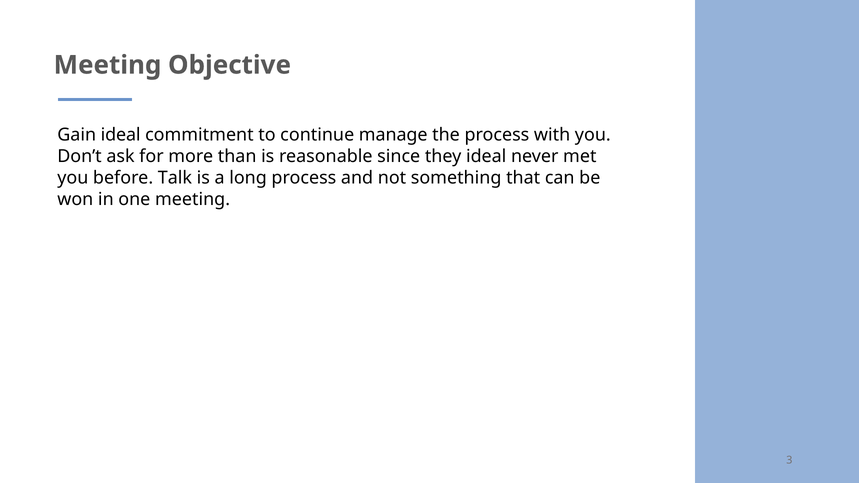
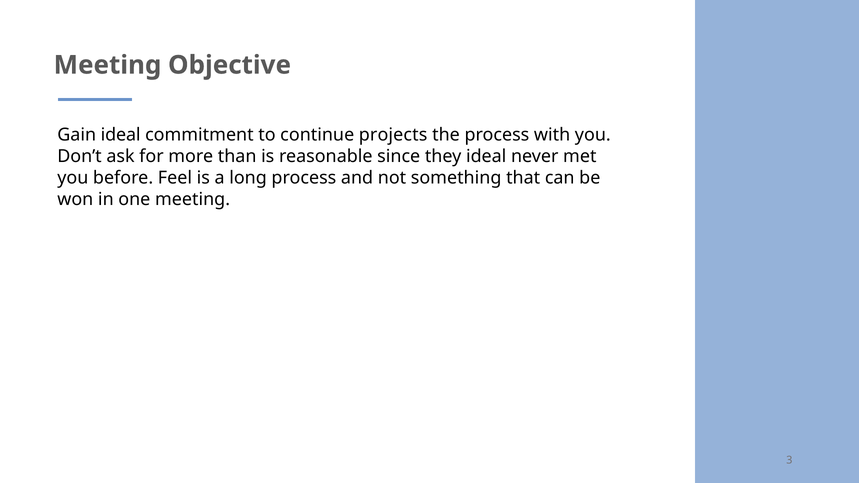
manage: manage -> projects (393, 135)
Talk: Talk -> Feel (175, 178)
